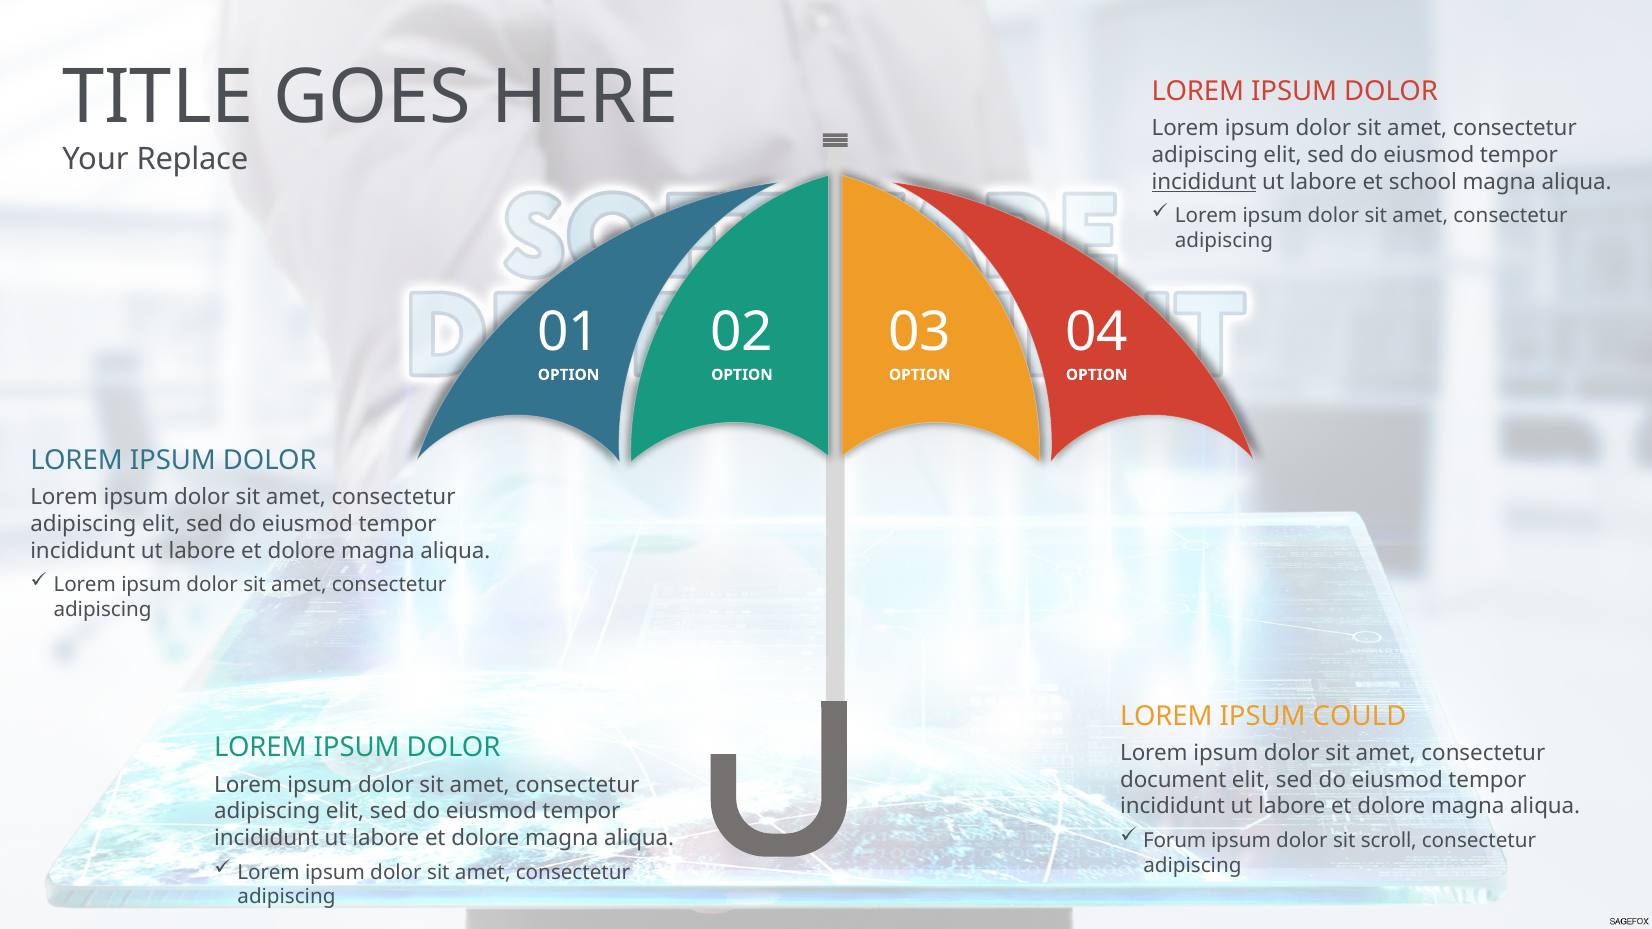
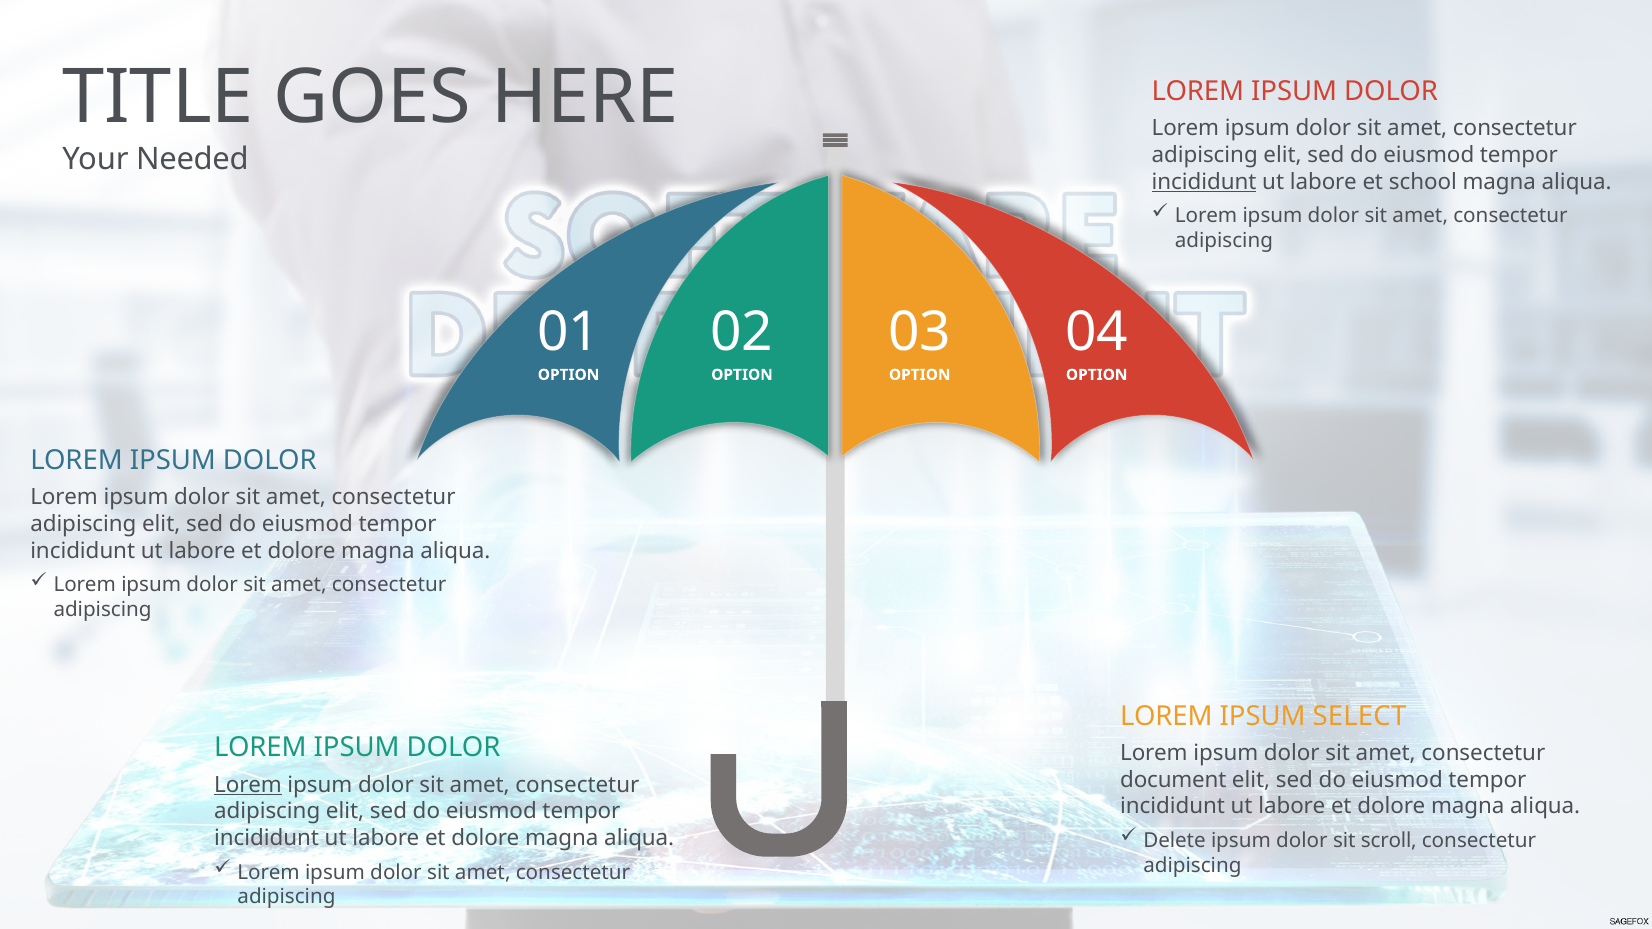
Replace: Replace -> Needed (192, 159)
COULD: COULD -> SELECT (1359, 716)
Lorem underline: none -> present (248, 785)
Forum: Forum -> Delete (1175, 841)
